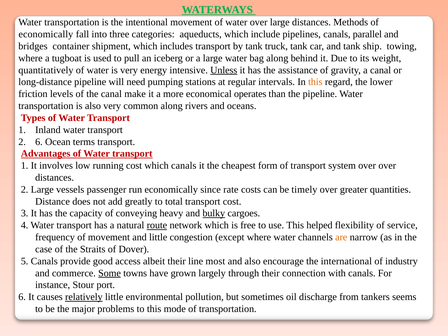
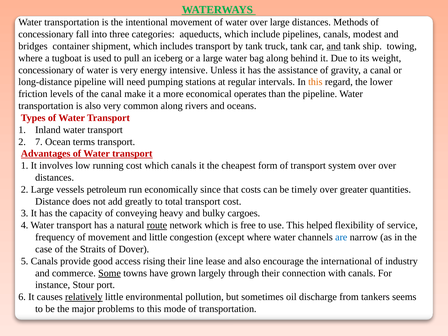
economically: economically -> concessionary (46, 34)
parallel: parallel -> modest (367, 34)
and underline: none -> present (334, 46)
quantitatively: quantitatively -> concessionary (46, 70)
Unless underline: present -> none (224, 70)
2 6: 6 -> 7 (39, 142)
passenger: passenger -> petroleum (107, 189)
rate: rate -> that (231, 189)
bulky underline: present -> none (214, 213)
are colour: orange -> blue (341, 237)
albeit: albeit -> rising (154, 261)
most: most -> lease (215, 261)
